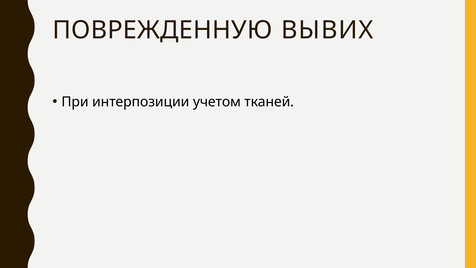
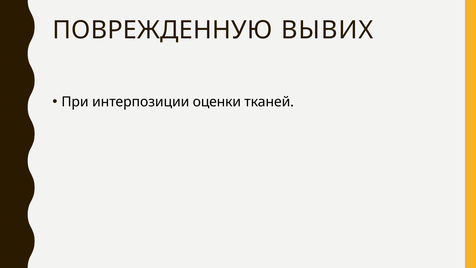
учетом: учетом -> оценки (217, 102)
